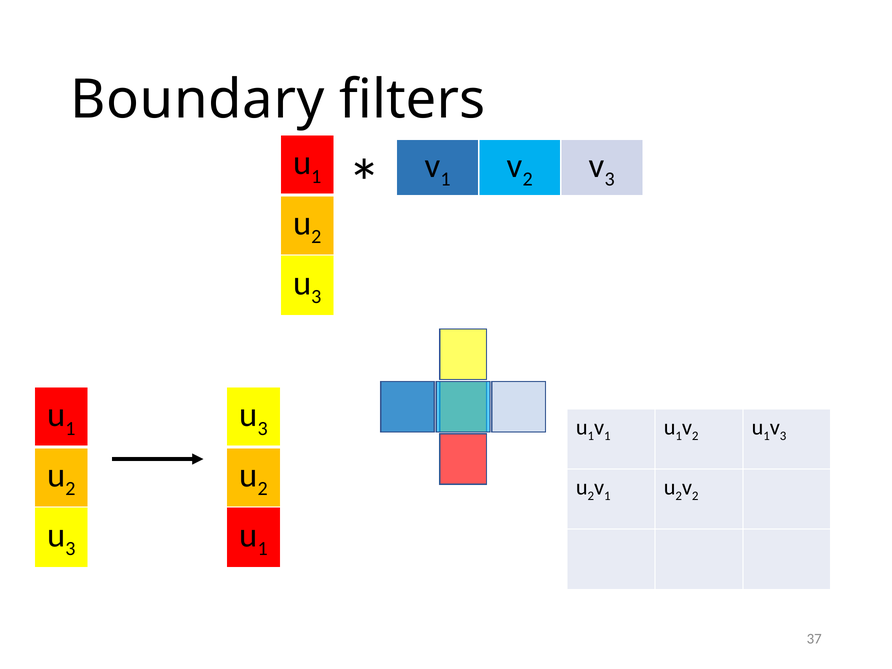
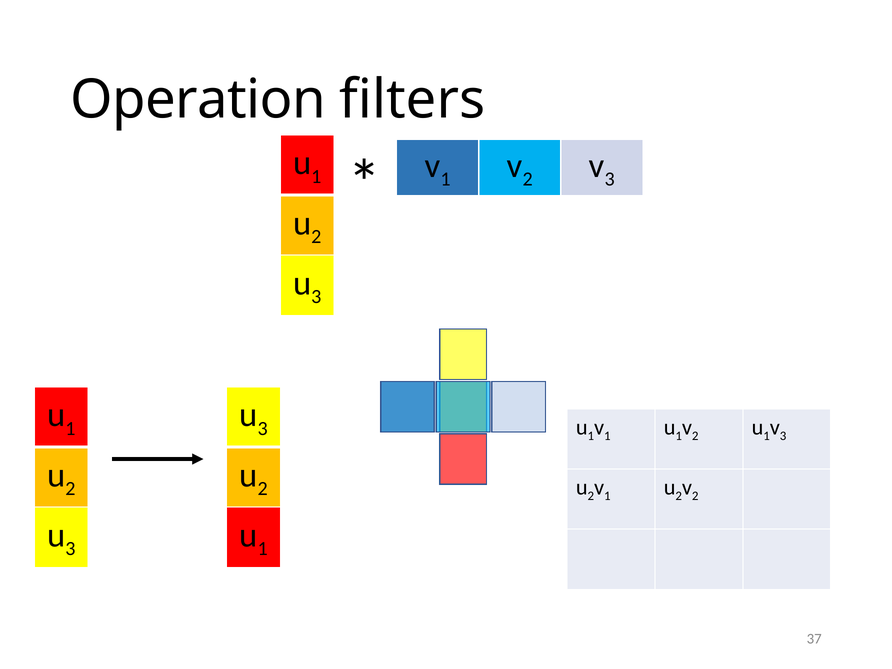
Boundary: Boundary -> Operation (198, 100)
